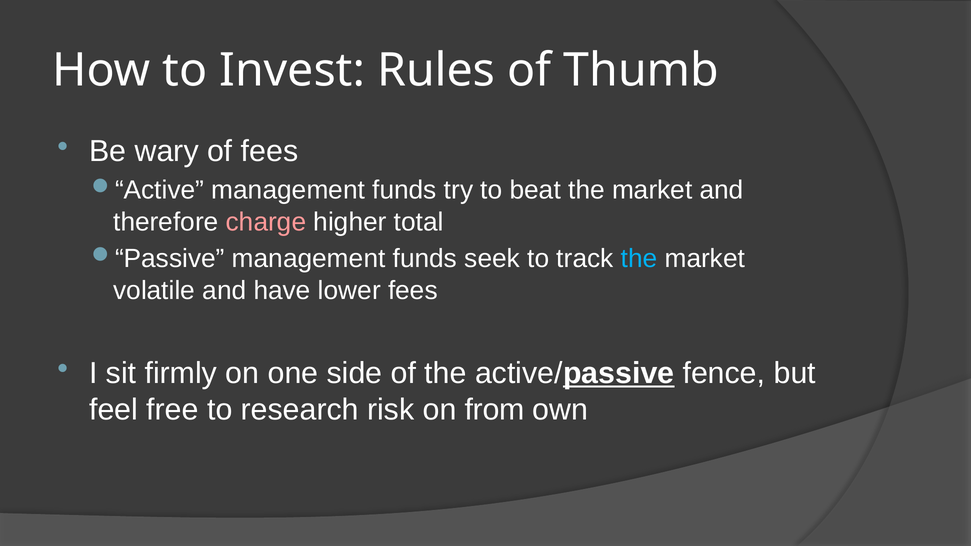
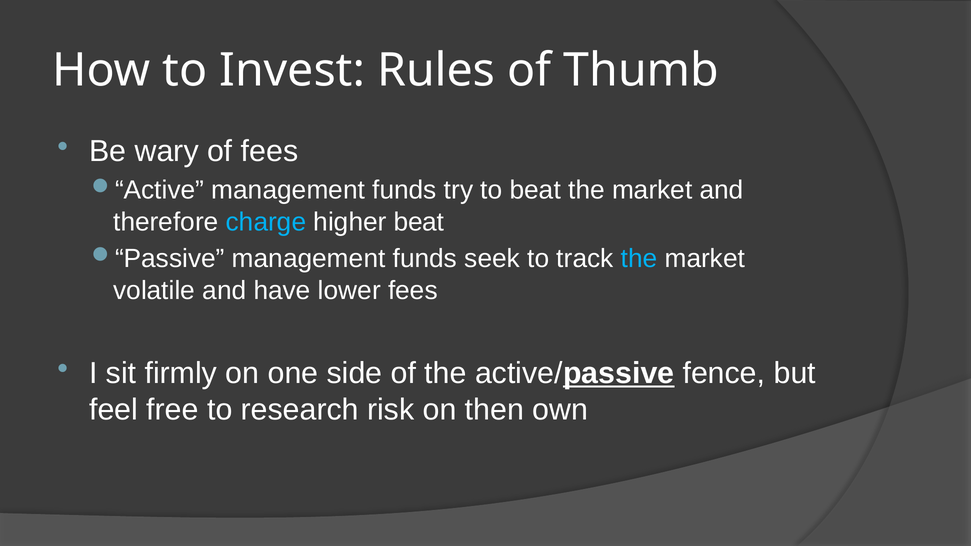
charge colour: pink -> light blue (266, 222)
higher total: total -> beat (419, 222)
from: from -> then (494, 410)
